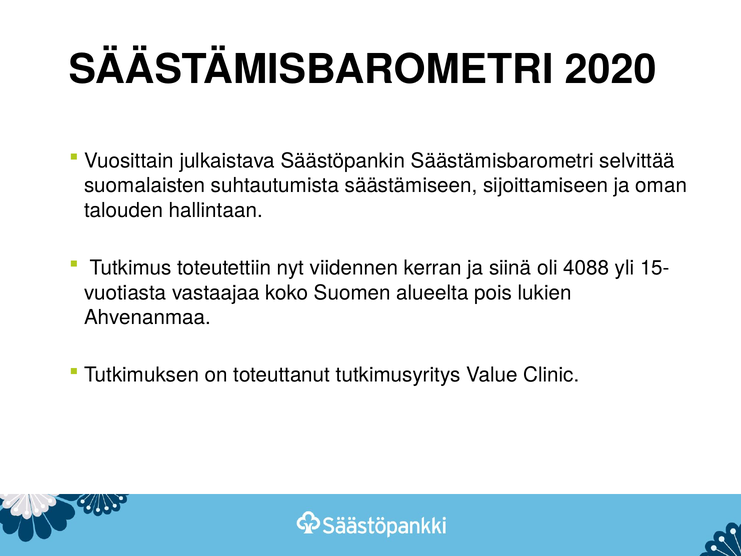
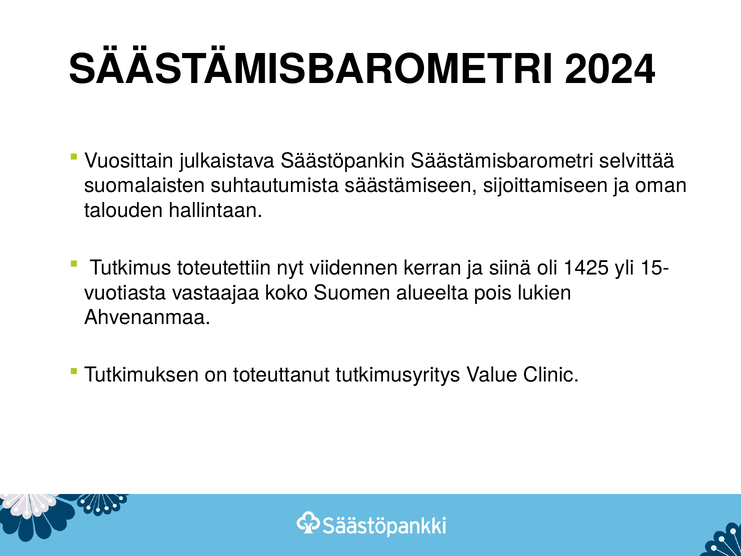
2020: 2020 -> 2024 (611, 70)
4088: 4088 -> 1425 (586, 268)
